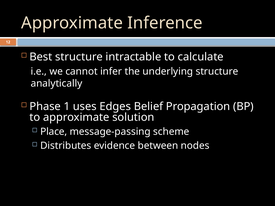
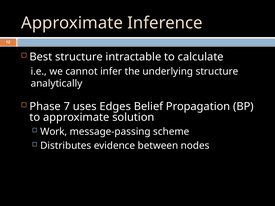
1: 1 -> 7 (67, 107)
Place: Place -> Work (54, 132)
